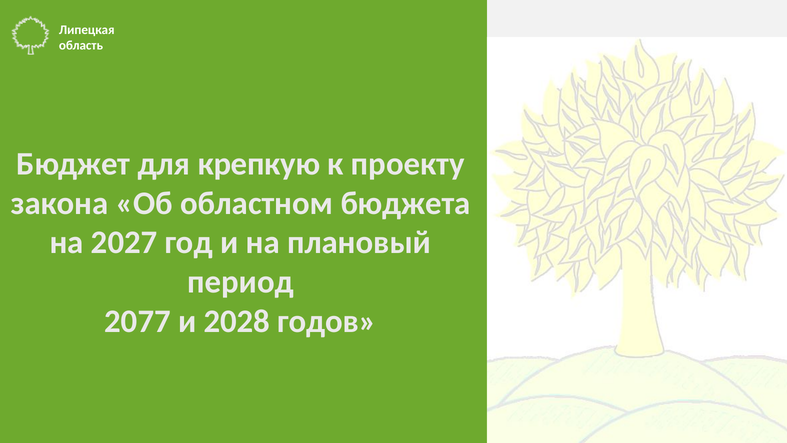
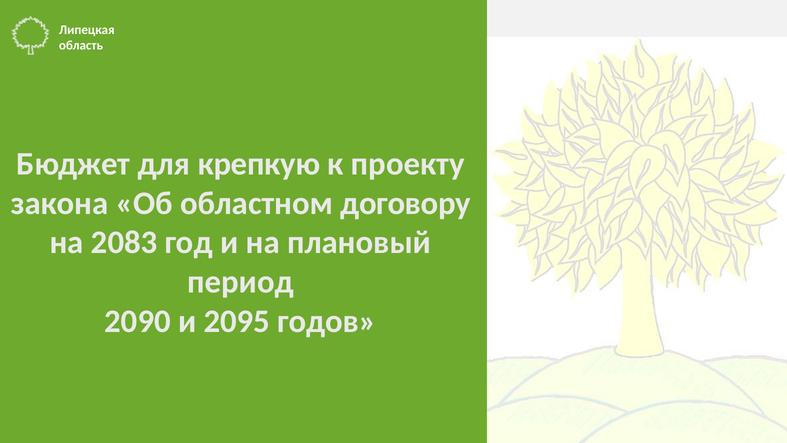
бюджета: бюджета -> договору (406, 203)
2027: 2027 -> 2083 (124, 242)
2077: 2077 -> 2090 (138, 321)
2028: 2028 -> 2095 (237, 321)
